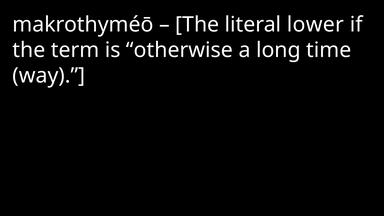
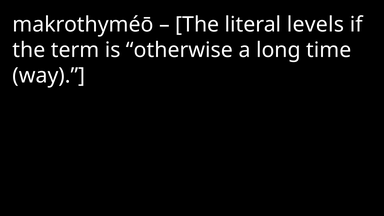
lower: lower -> levels (315, 24)
